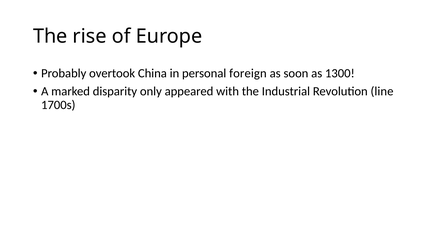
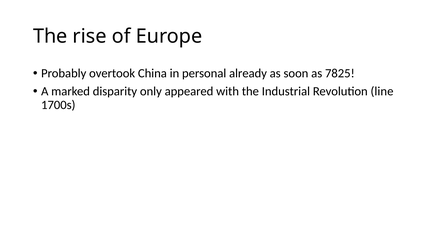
foreign: foreign -> already (248, 73)
1300: 1300 -> 7825 (340, 73)
